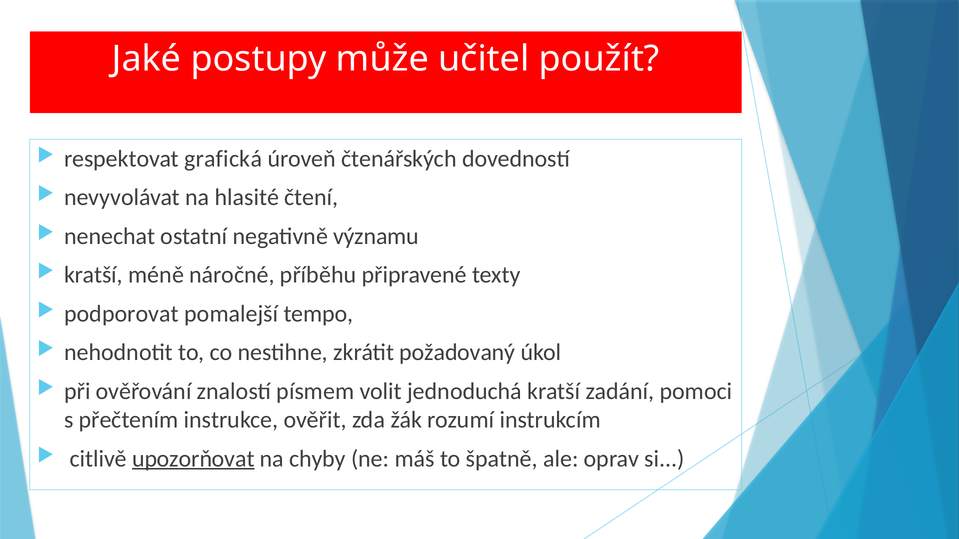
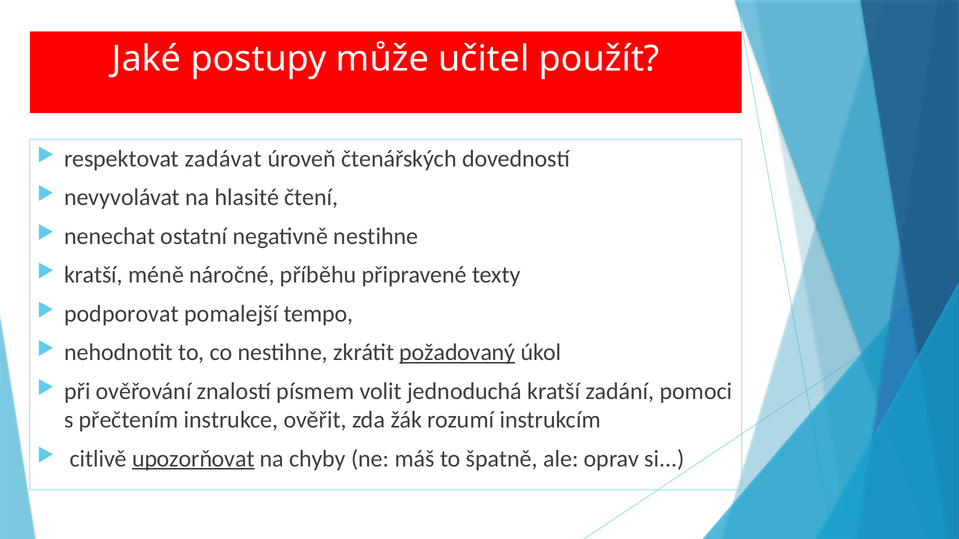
grafická: grafická -> zadávat (223, 159)
negativně významu: významu -> nestihne (376, 236)
požadovaný underline: none -> present (457, 353)
